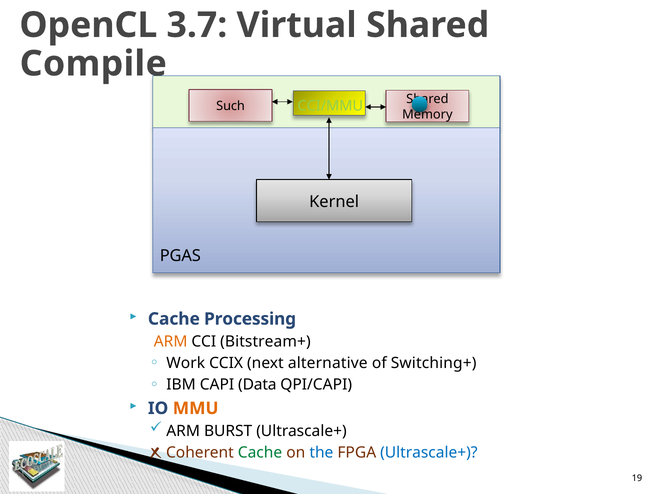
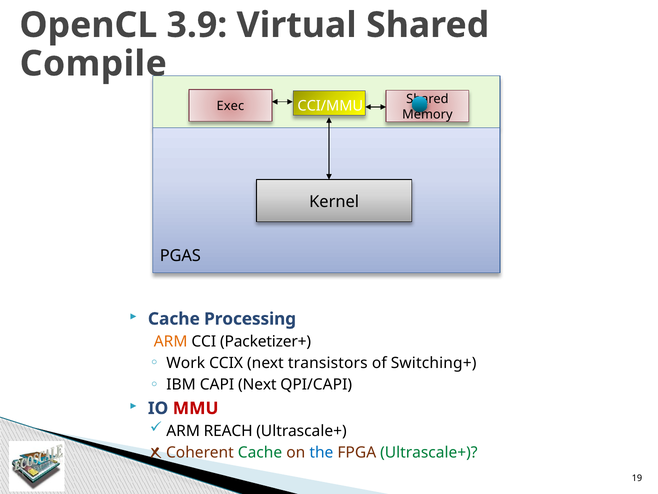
3.7: 3.7 -> 3.9 (197, 25)
CCI/MMU colour: light green -> white (330, 106)
Such: Such -> Exec (230, 106)
Bitstream+: Bitstream+ -> Packetizer+ (266, 341)
alternative: alternative -> transistors (328, 363)
CAPI Data: Data -> Next (257, 384)
MMU colour: orange -> red (196, 408)
BURST: BURST -> REACH (228, 430)
Ultrascale+ colour: blue -> green (429, 452)
